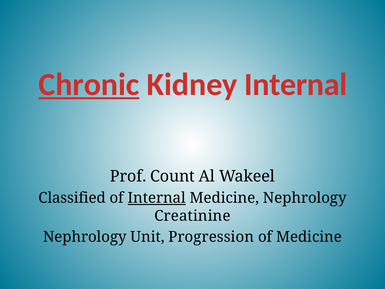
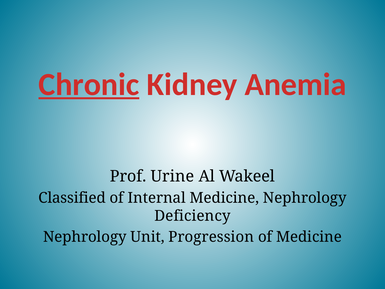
Kidney Internal: Internal -> Anemia (296, 84)
Count: Count -> Urine (172, 176)
Internal underline: present -> none (157, 198)
Creatinine: Creatinine -> Deficiency (192, 216)
